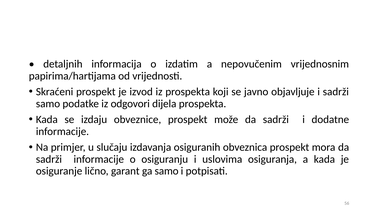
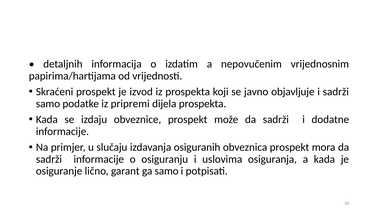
odgovori: odgovori -> pripremi (130, 103)
